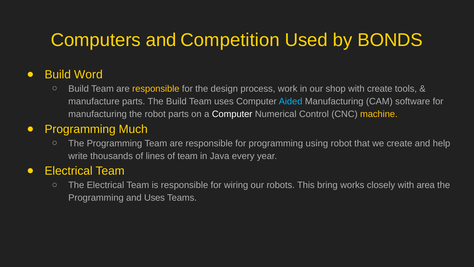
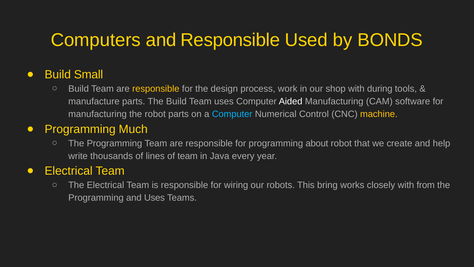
and Competition: Competition -> Responsible (230, 40)
Word: Word -> Small (89, 75)
with create: create -> during (380, 89)
Aided colour: light blue -> white (291, 101)
Computer colour: white -> light blue (232, 114)
using: using -> about (317, 143)
area: area -> from (426, 185)
